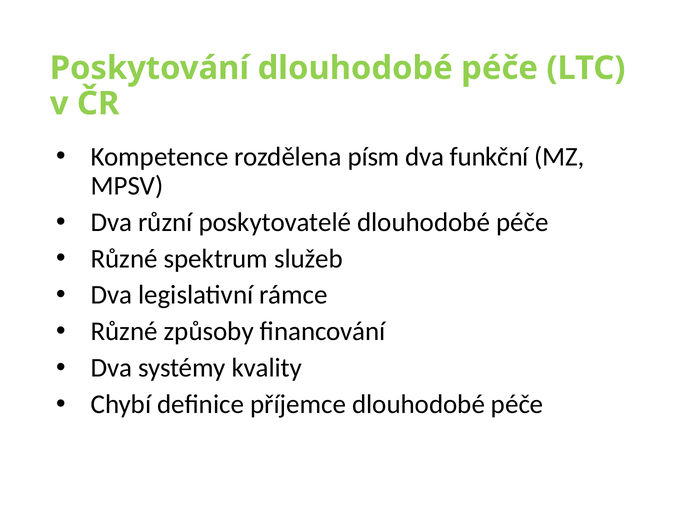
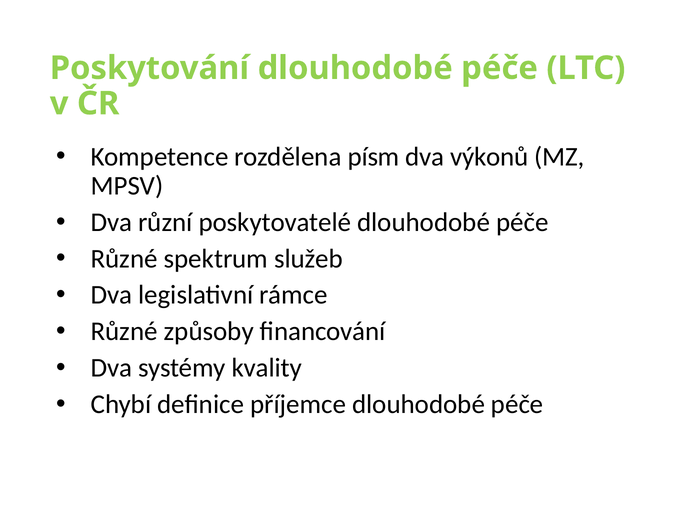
funkční: funkční -> výkonů (489, 156)
